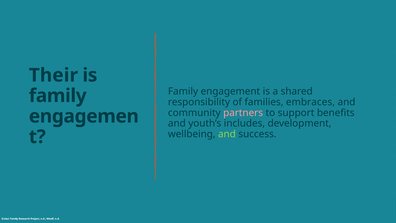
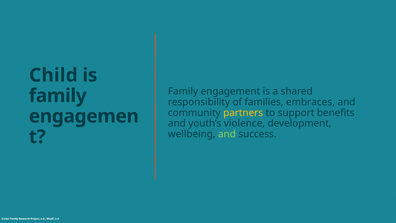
Their: Their -> Child (53, 75)
partners colour: pink -> yellow (243, 113)
includes: includes -> violence (244, 123)
